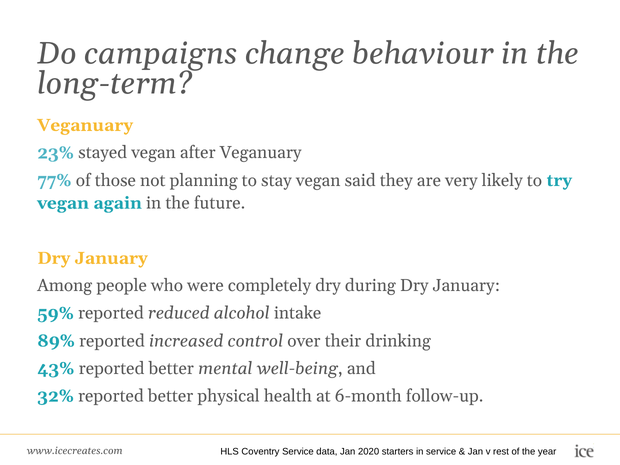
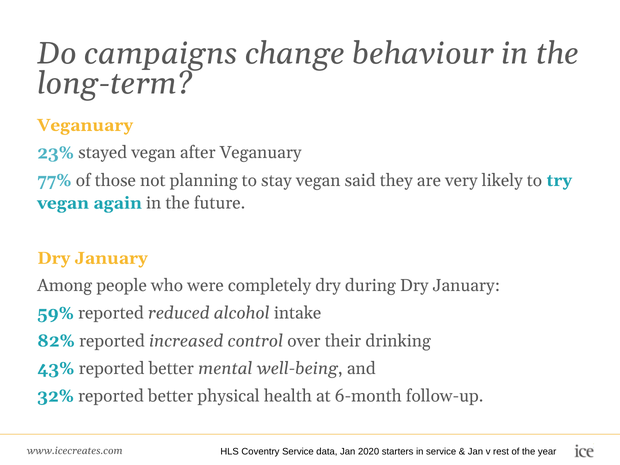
89%: 89% -> 82% (56, 341)
